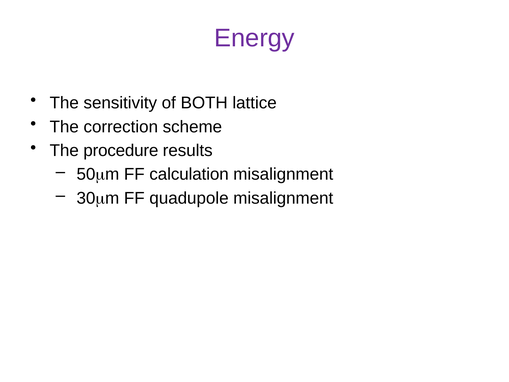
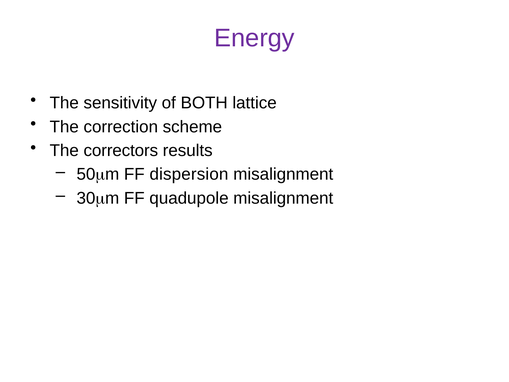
procedure: procedure -> correctors (121, 150)
calculation: calculation -> dispersion (189, 174)
